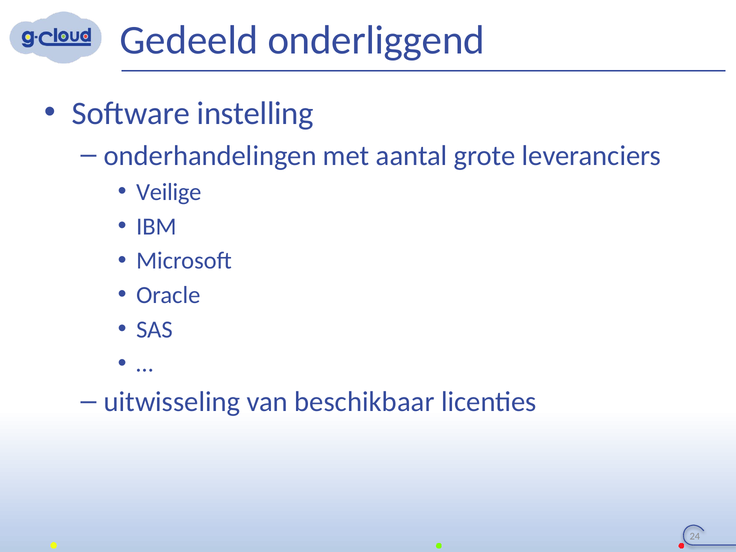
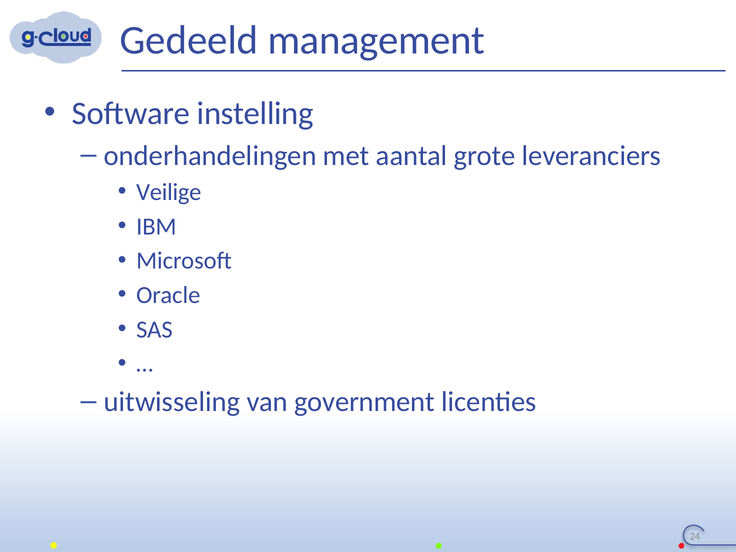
onderliggend: onderliggend -> management (376, 40)
beschikbaar: beschikbaar -> government (365, 402)
